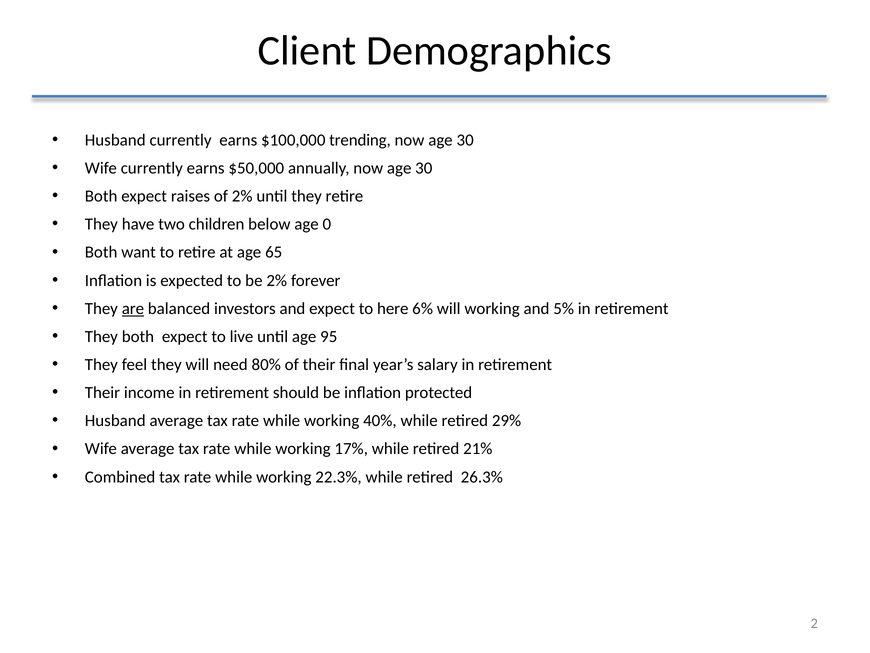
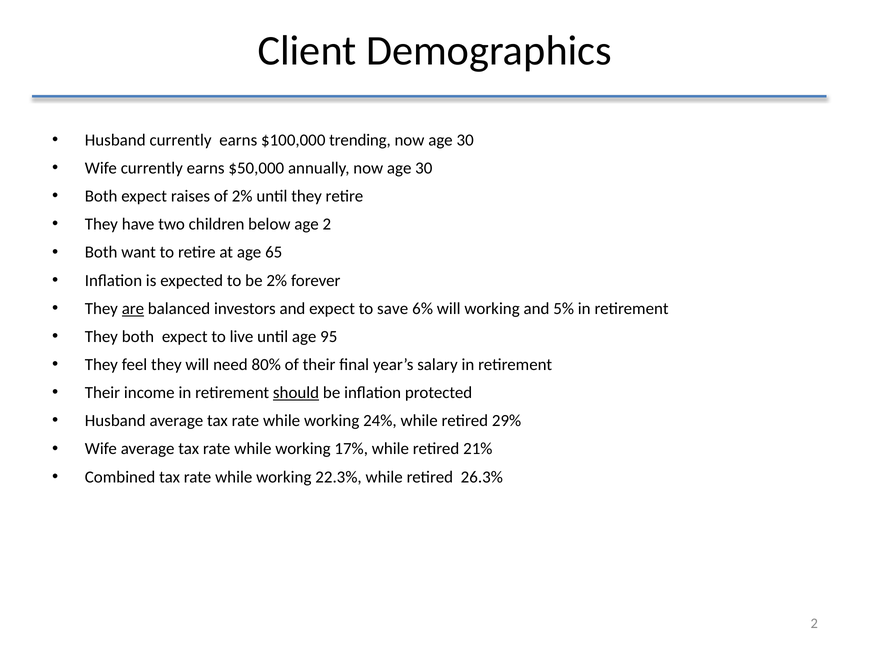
age 0: 0 -> 2 (327, 224)
here: here -> save (393, 308)
should underline: none -> present (296, 392)
40%: 40% -> 24% (380, 420)
